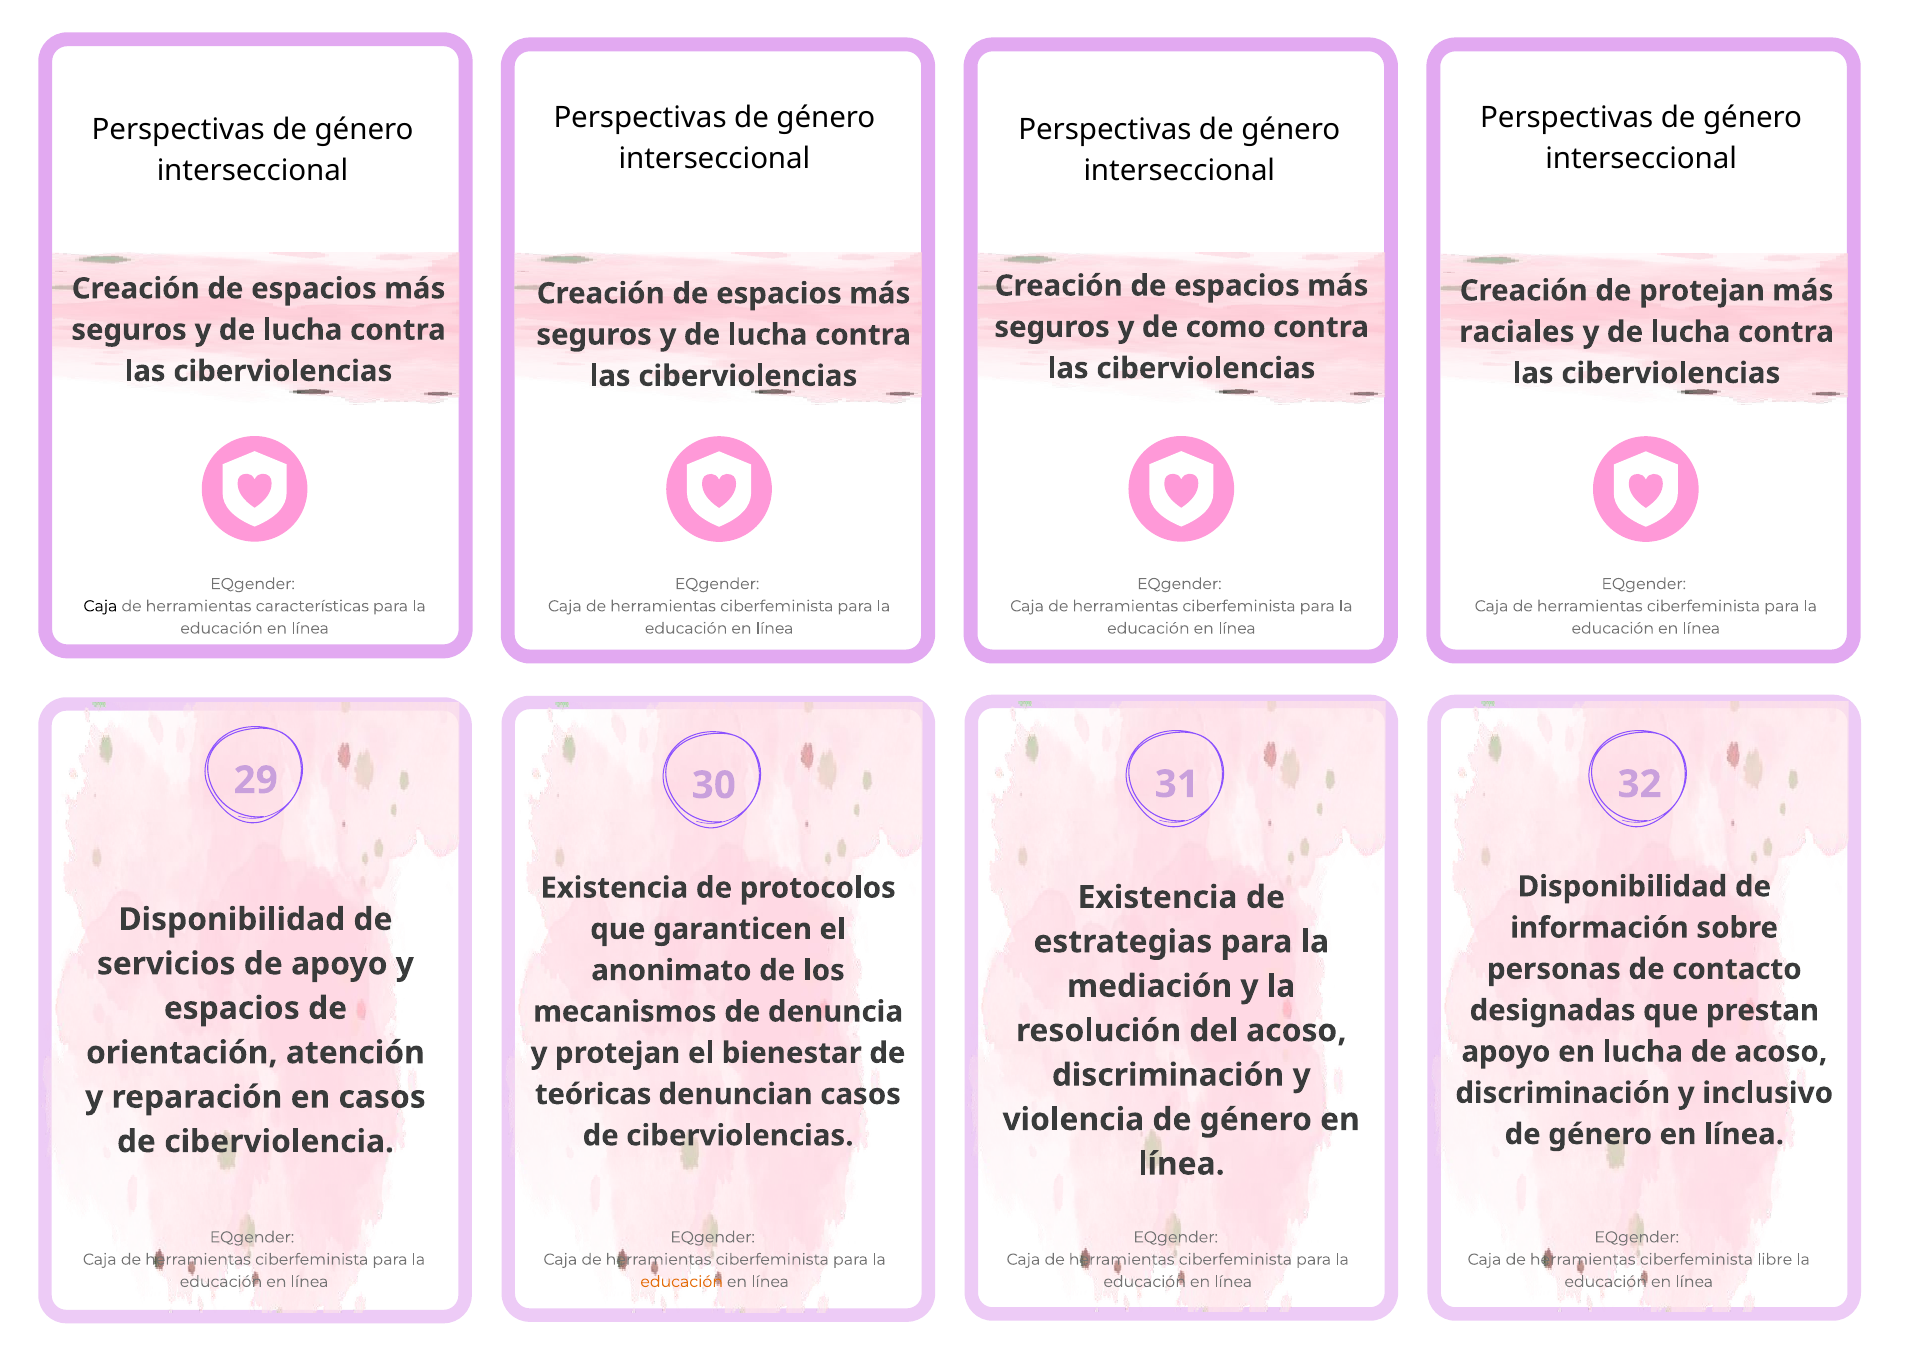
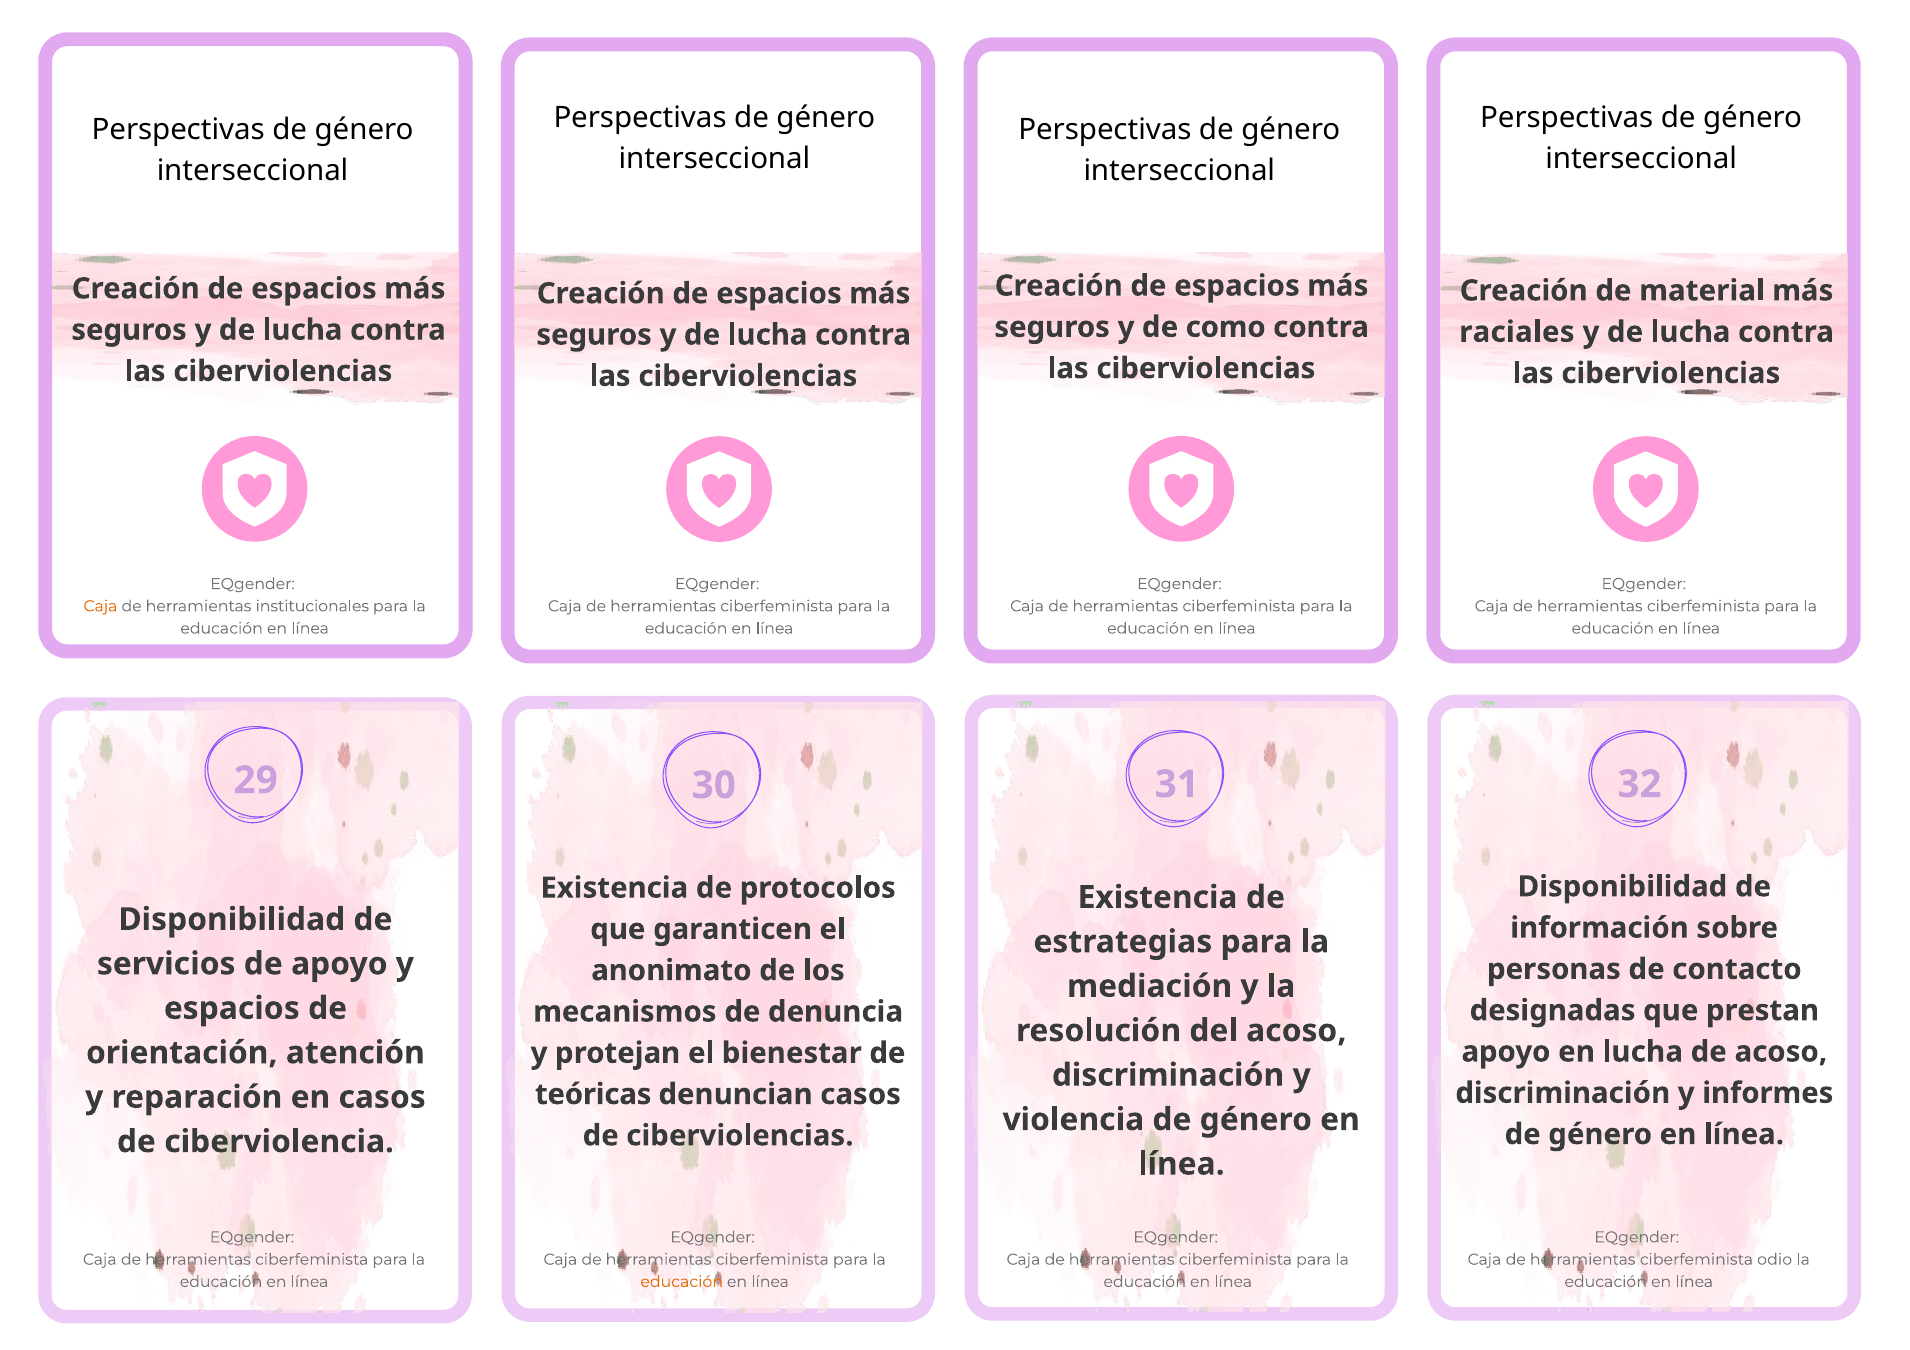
de protejan: protejan -> material (1702, 291)
Caja colour: black -> orange (100, 606)
características: características -> institucionales (312, 606)
inclusivo: inclusivo -> informes (1768, 1093)
libre: libre -> odio (1775, 1259)
